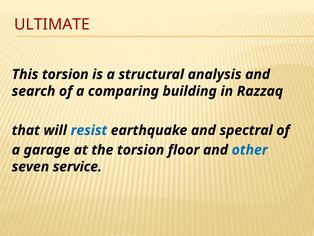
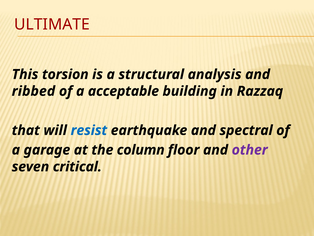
search: search -> ribbed (33, 91)
comparing: comparing -> acceptable (123, 91)
the torsion: torsion -> column (141, 150)
other colour: blue -> purple (250, 150)
service: service -> critical (77, 166)
